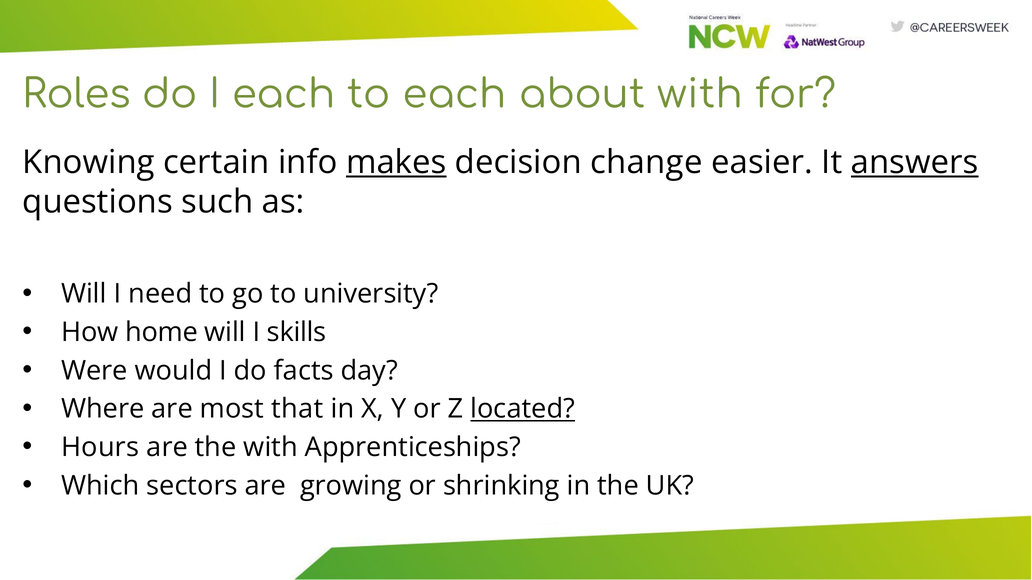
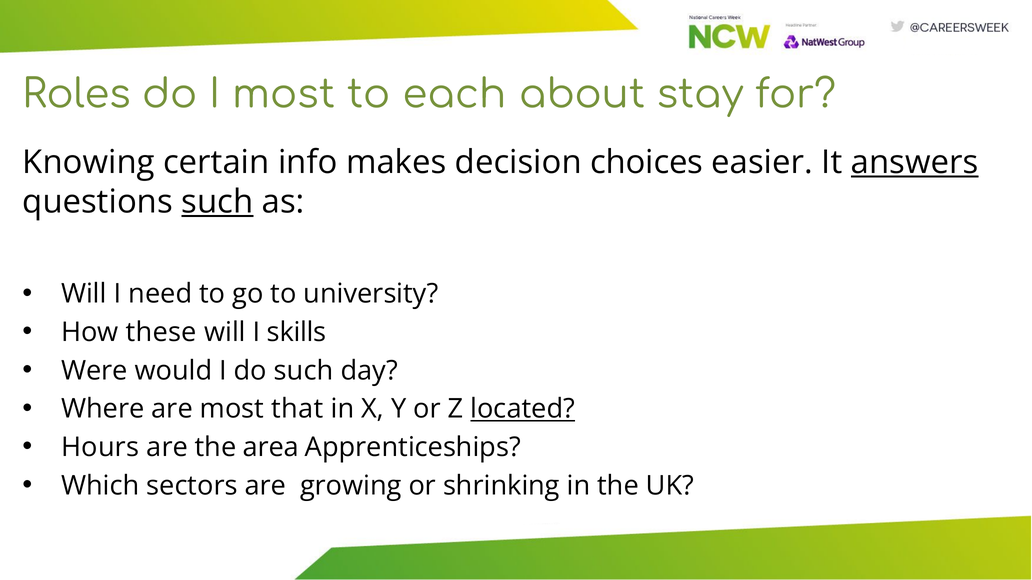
I each: each -> most (284, 95)
about with: with -> stay (700, 95)
makes underline: present -> none (396, 163)
change: change -> choices (647, 163)
such underline: none -> present (217, 202)
home: home -> these (161, 332)
do facts: facts -> such (304, 371)
the with: with -> area (271, 448)
